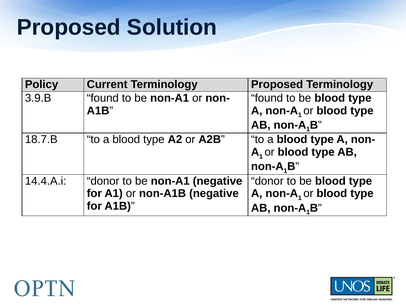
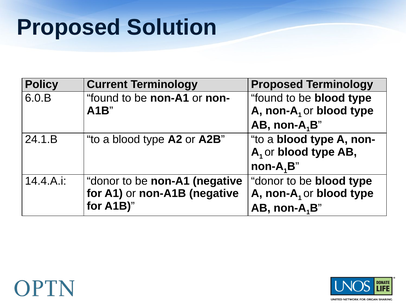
3.9.B: 3.9.B -> 6.0.B (38, 98)
18.7.B: 18.7.B -> 24.1.B (41, 139)
